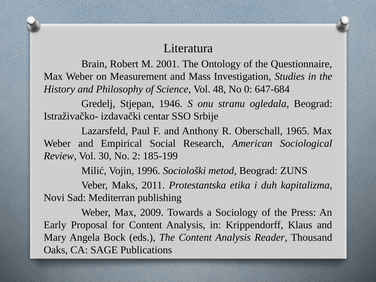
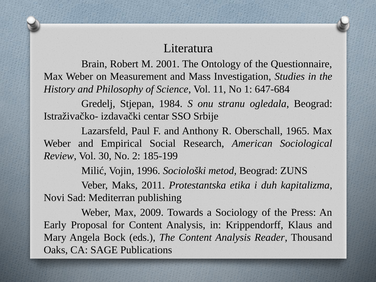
48: 48 -> 11 (220, 89)
0: 0 -> 1 (248, 89)
1946: 1946 -> 1984 (171, 104)
